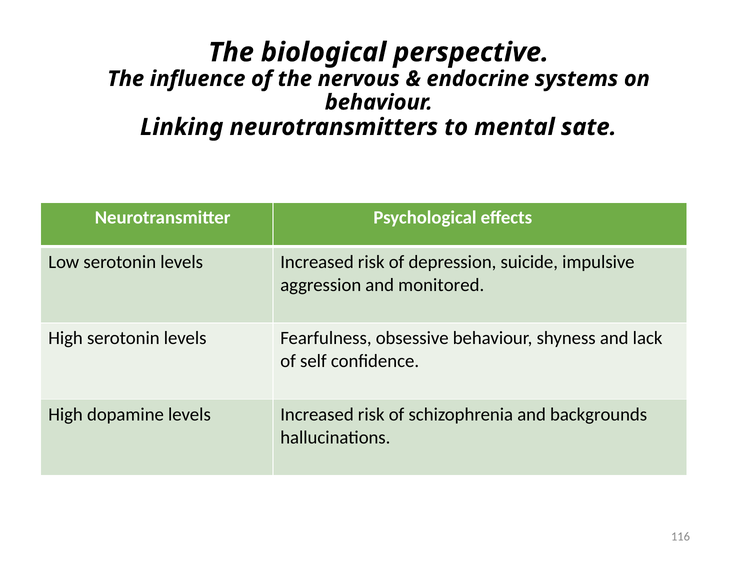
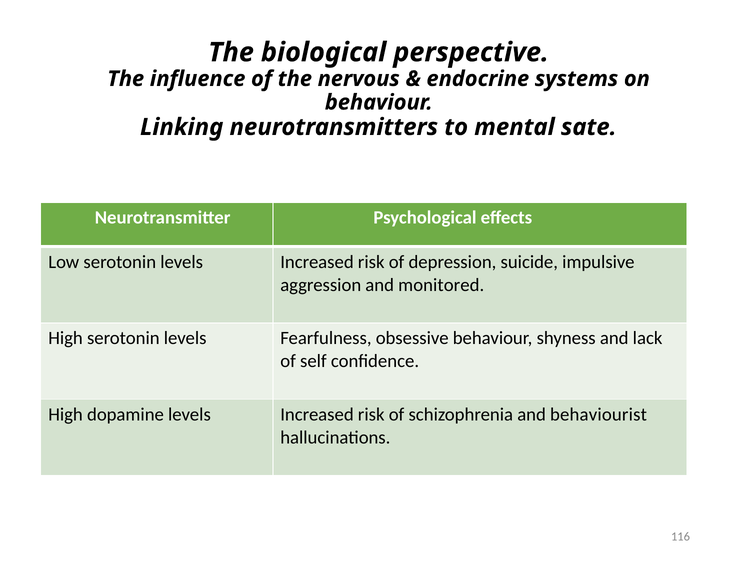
backgrounds: backgrounds -> behaviourist (598, 414)
